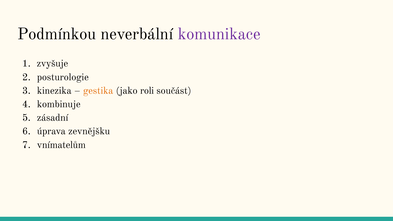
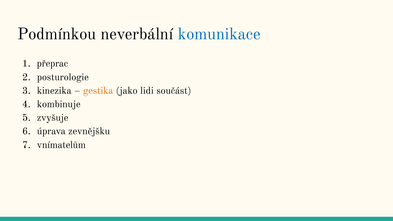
komunikace colour: purple -> blue (219, 34)
zvyšuje: zvyšuje -> přeprac (52, 63)
roli: roli -> lidi (147, 91)
zásadní: zásadní -> zvyšuje (53, 118)
